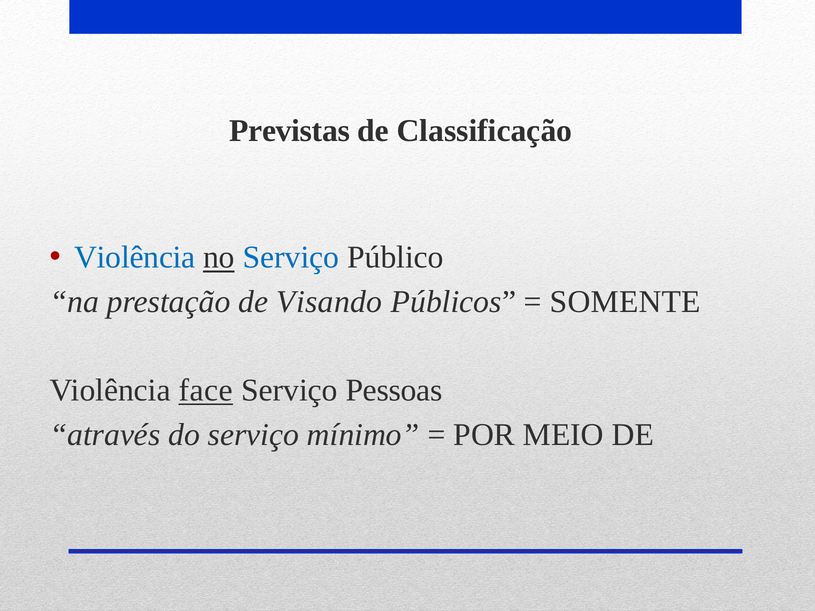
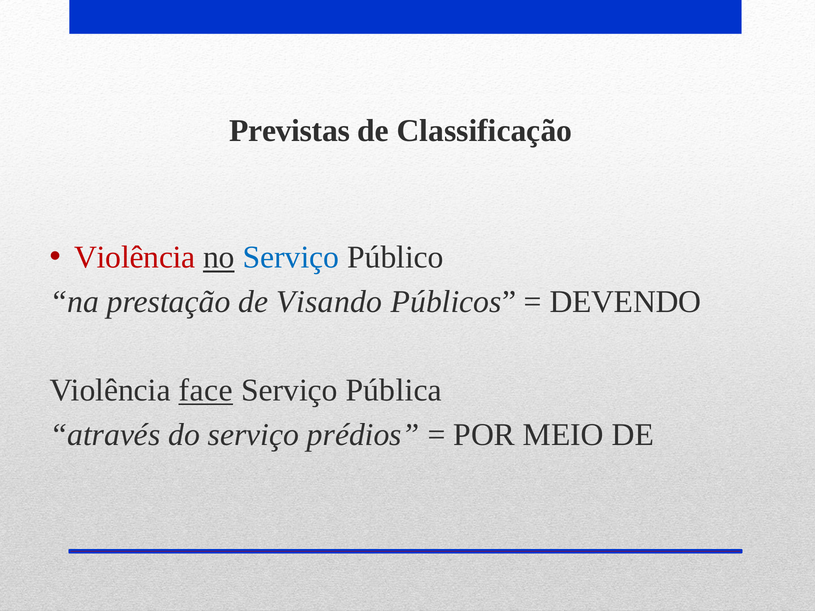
Violência colour: blue -> red (135, 258)
SOMENTE: SOMENTE -> DEVENDO (625, 302)
Pessoas: Pessoas -> Pública (394, 391)
mínimo: mínimo -> prédios (363, 435)
